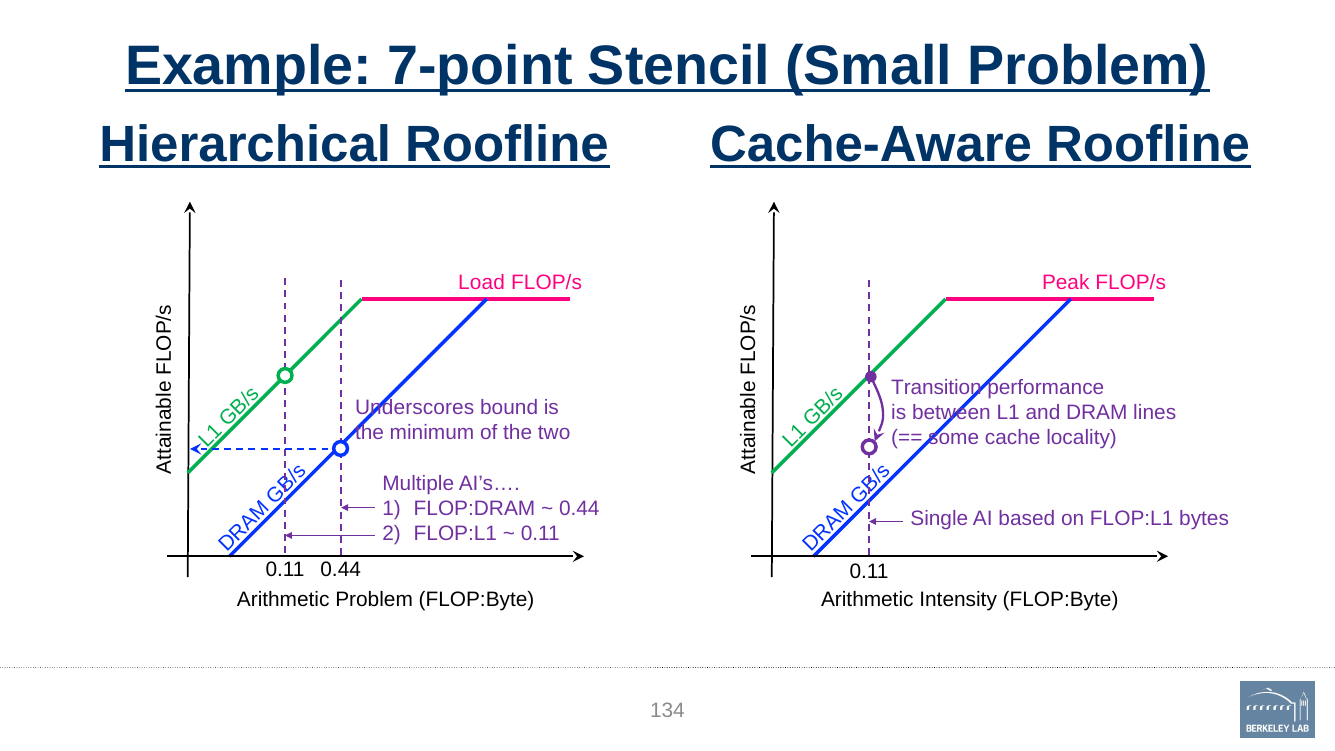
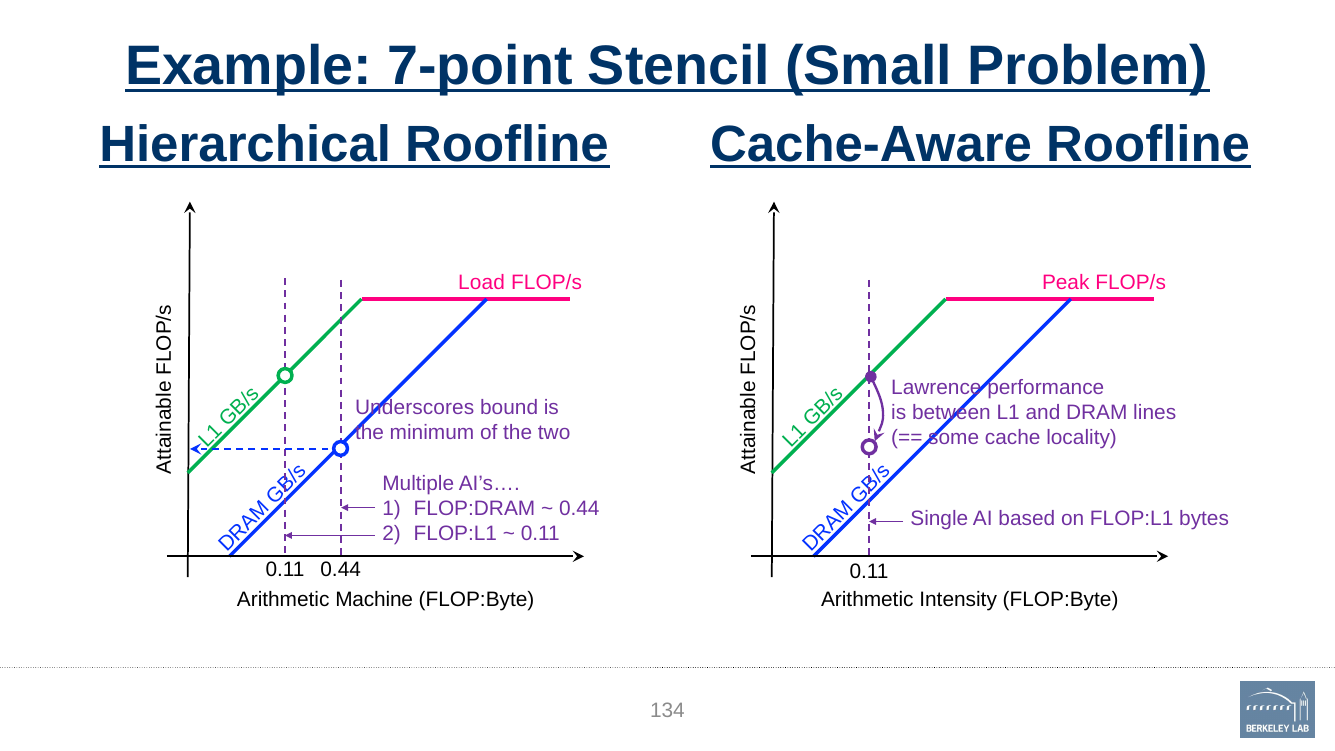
Transition: Transition -> Lawrence (936, 388)
Arithmetic Problem: Problem -> Machine (374, 600)
